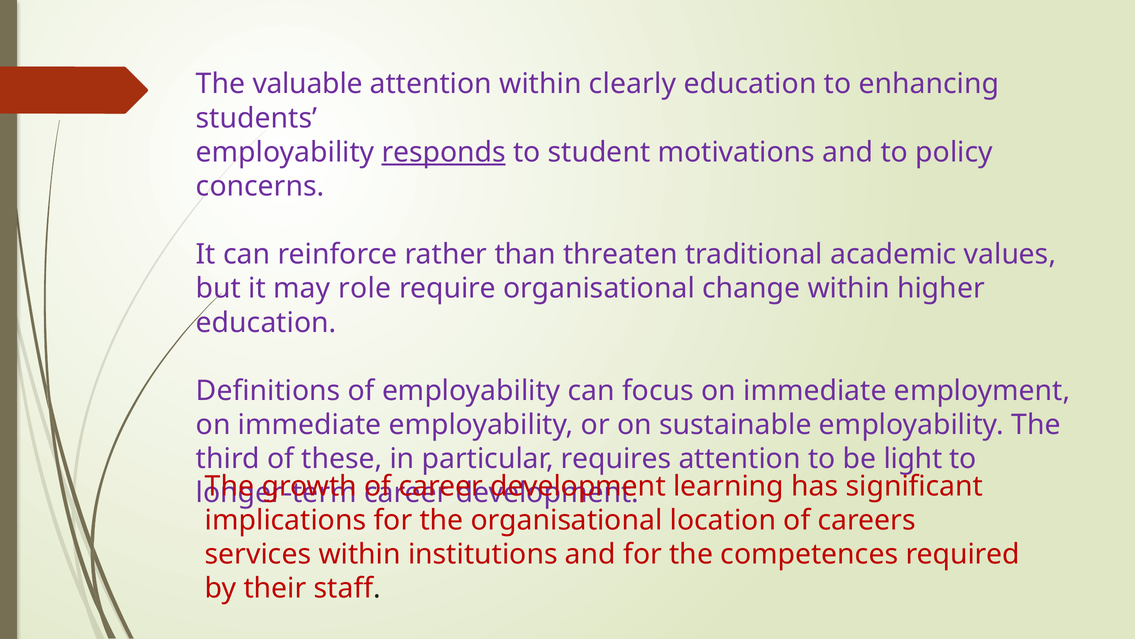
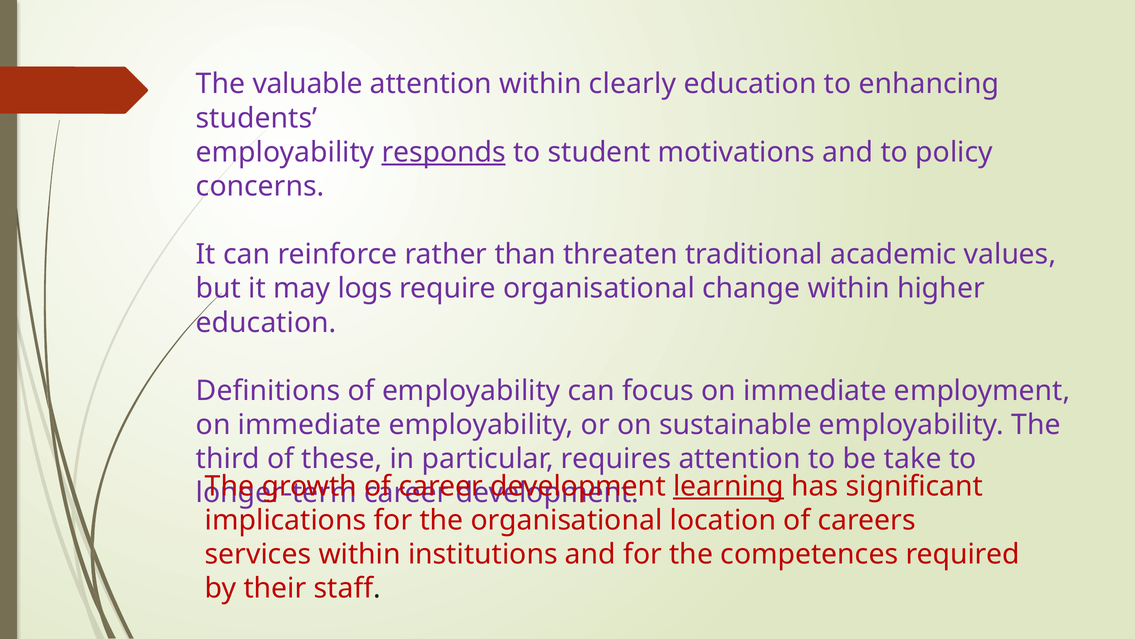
role: role -> logs (365, 288)
light: light -> take (913, 459)
learning underline: none -> present (729, 486)
